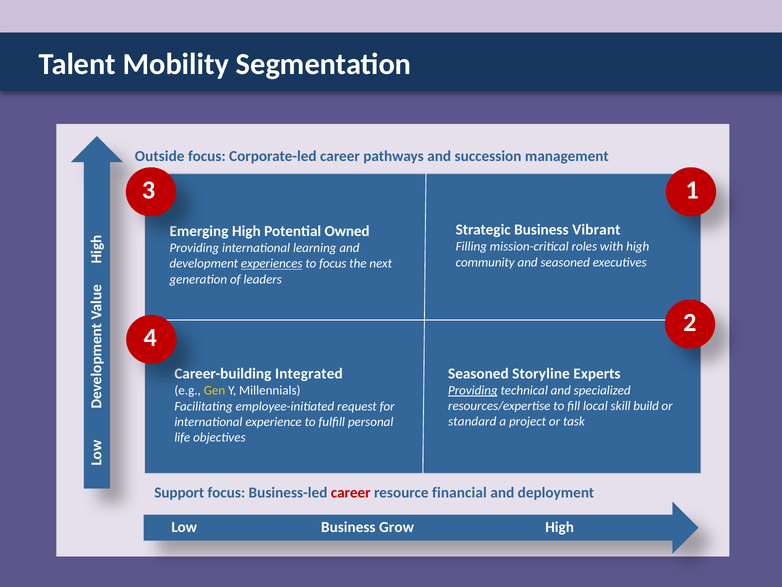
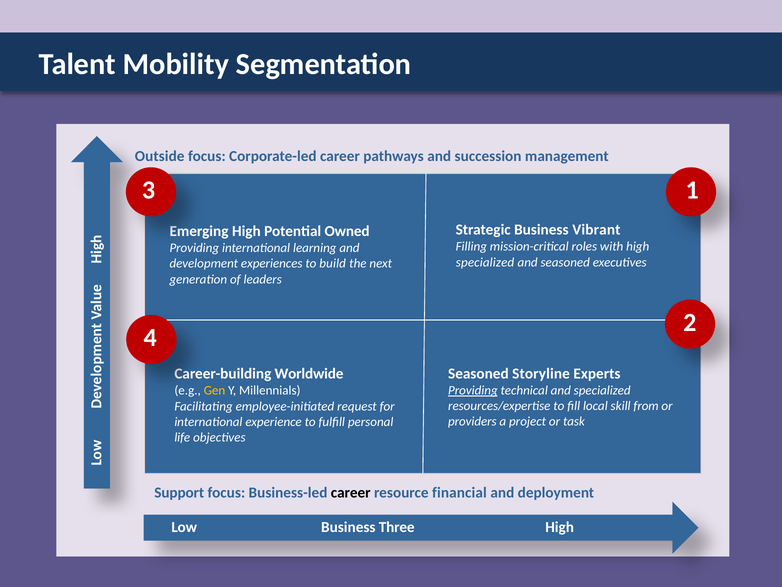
community: community -> specialized (485, 262)
experiences underline: present -> none (272, 263)
to focus: focus -> build (333, 263)
Integrated: Integrated -> Worldwide (309, 374)
build: build -> from (646, 406)
standard: standard -> providers (472, 421)
career colour: red -> black (351, 492)
Grow: Grow -> Three (397, 527)
